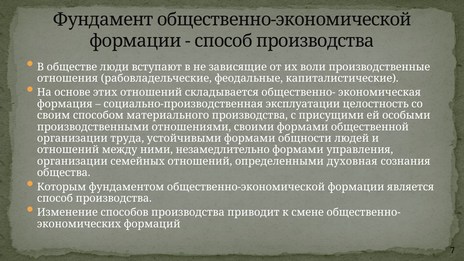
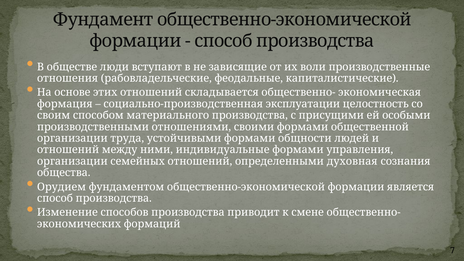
незамедлительно: незамедлительно -> индивидуальные (223, 150)
Которым: Которым -> Орудием (62, 187)
